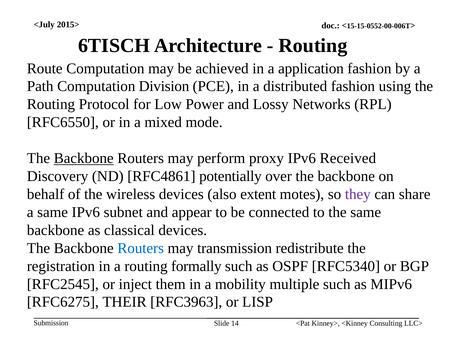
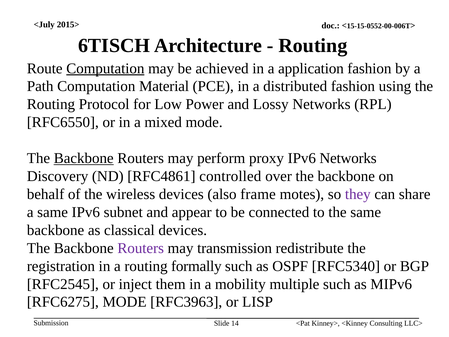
Computation underline: none -> present (105, 68)
Division: Division -> Material (164, 86)
IPv6 Received: Received -> Networks (348, 158)
potentially: potentially -> controlled (230, 176)
extent: extent -> frame (258, 194)
Routers colour: blue -> purple (141, 248)
RFC6275 THEIR: THEIR -> MODE (125, 302)
